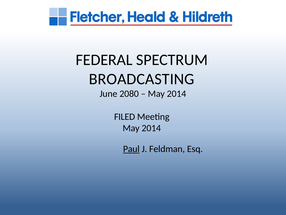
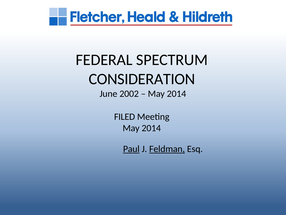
BROADCASTING: BROADCASTING -> CONSIDERATION (142, 79)
2080: 2080 -> 2002 (129, 94)
Feldman underline: none -> present (167, 149)
